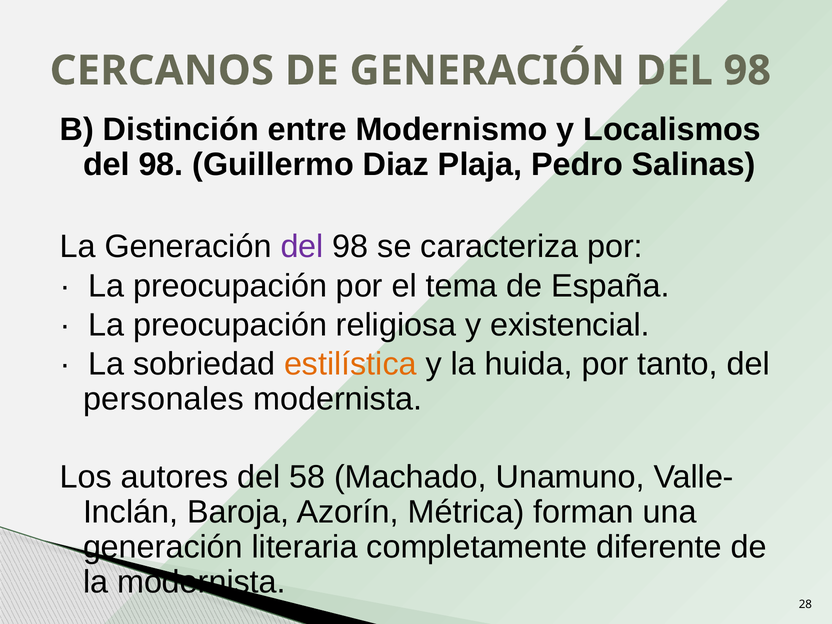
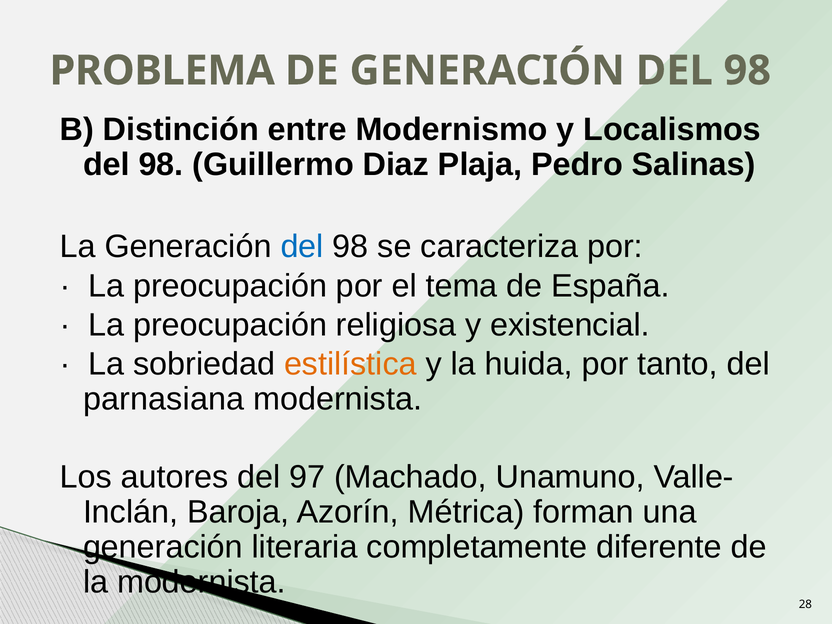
CERCANOS: CERCANOS -> PROBLEMA (162, 71)
del colour: purple -> blue (302, 247)
personales: personales -> parnasiana (164, 399)
58: 58 -> 97 (307, 477)
